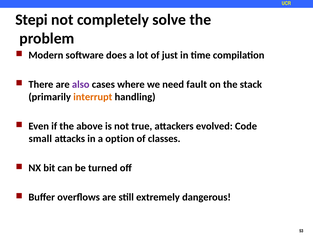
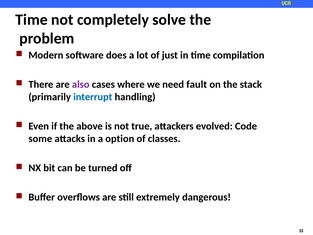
Stepi: Stepi -> Time (32, 20)
interrupt colour: orange -> blue (93, 97)
small: small -> some (40, 139)
